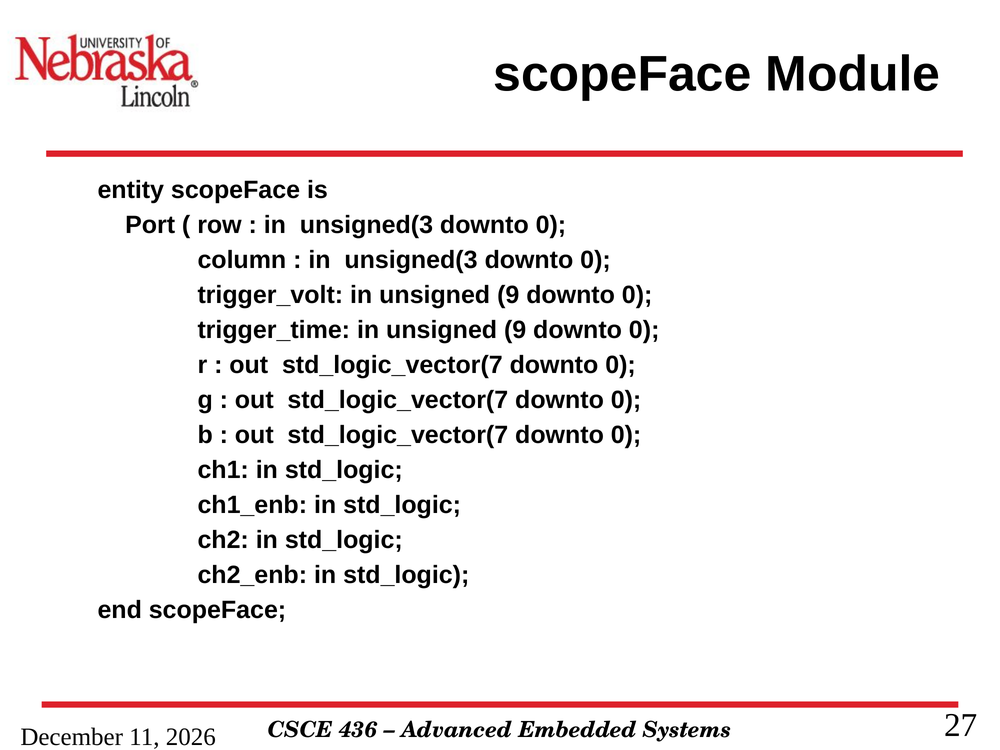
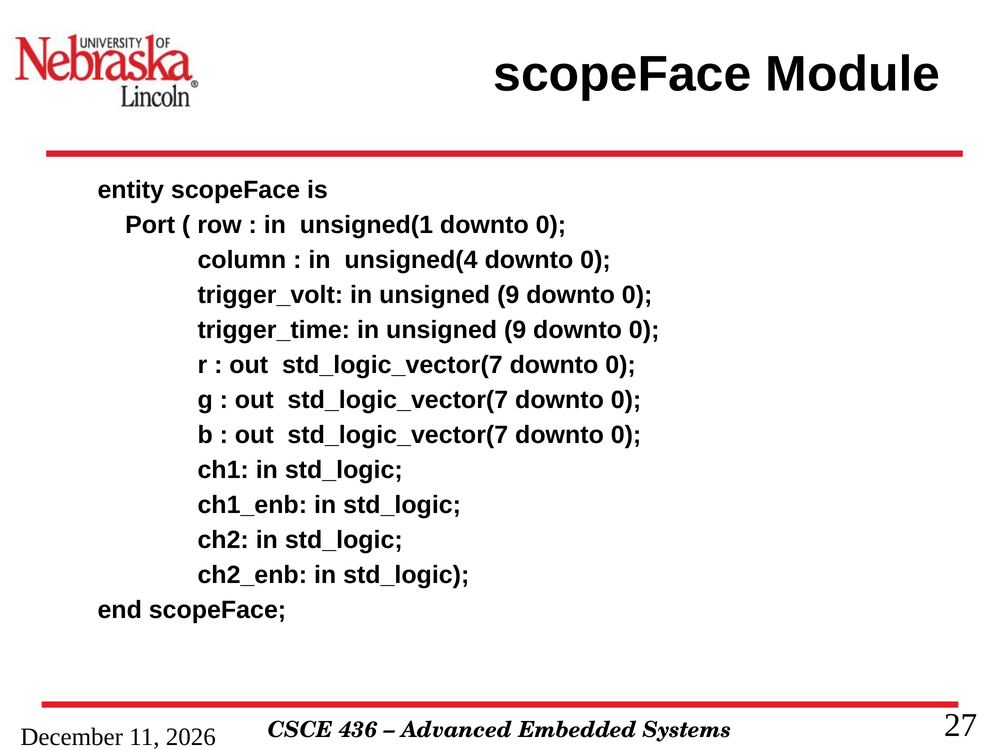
unsigned(3: unsigned(3 -> unsigned(1 (366, 225)
unsigned(3: unsigned(3 -> unsigned(4 (411, 260)
